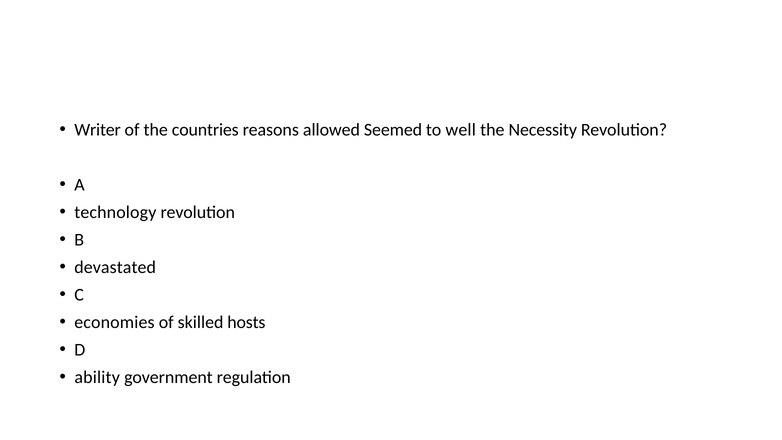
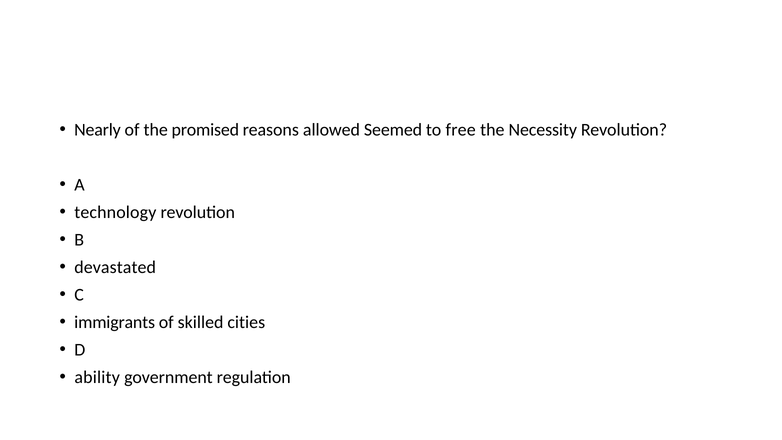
Writer: Writer -> Nearly (98, 130)
countries: countries -> promised (205, 130)
well: well -> free (461, 130)
economies: economies -> immigrants (115, 322)
hosts: hosts -> cities (246, 322)
